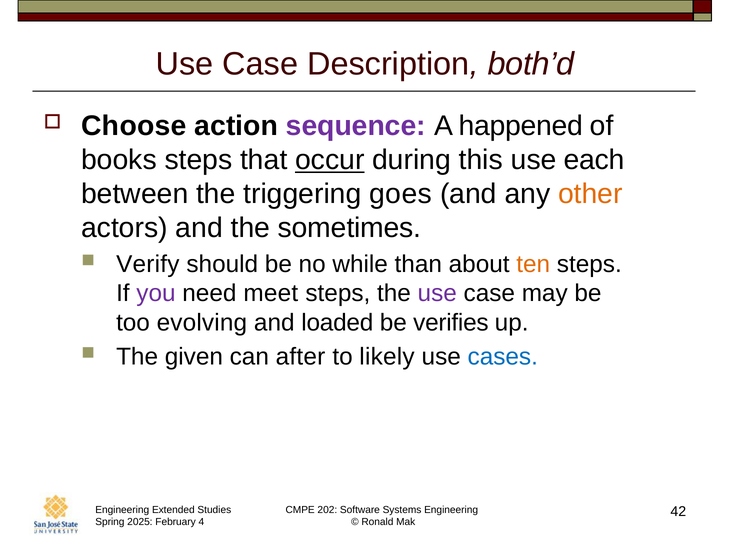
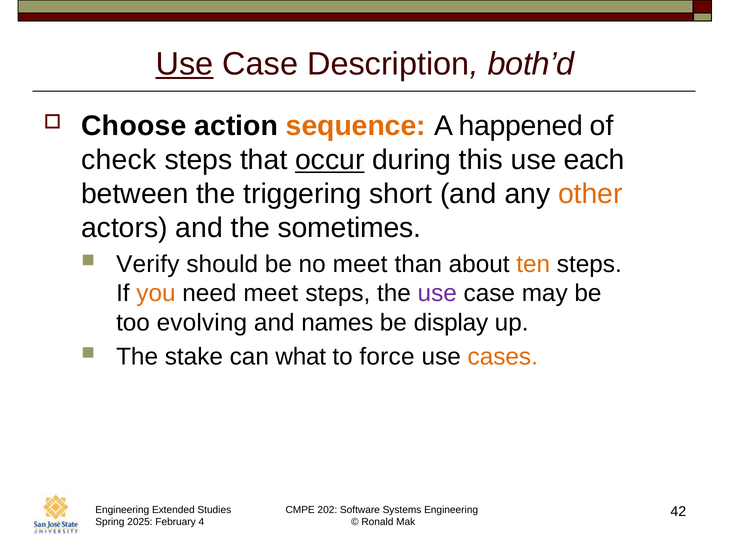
Use underline: none -> present (184, 64)
sequence colour: purple -> orange (356, 126)
books: books -> check (119, 160)
goes: goes -> short (401, 194)
no while: while -> meet (360, 265)
you colour: purple -> orange (156, 294)
loaded: loaded -> names (337, 323)
verifies: verifies -> display (451, 323)
given: given -> stake (194, 357)
after: after -> what (301, 357)
likely: likely -> force (387, 357)
cases colour: blue -> orange (503, 357)
